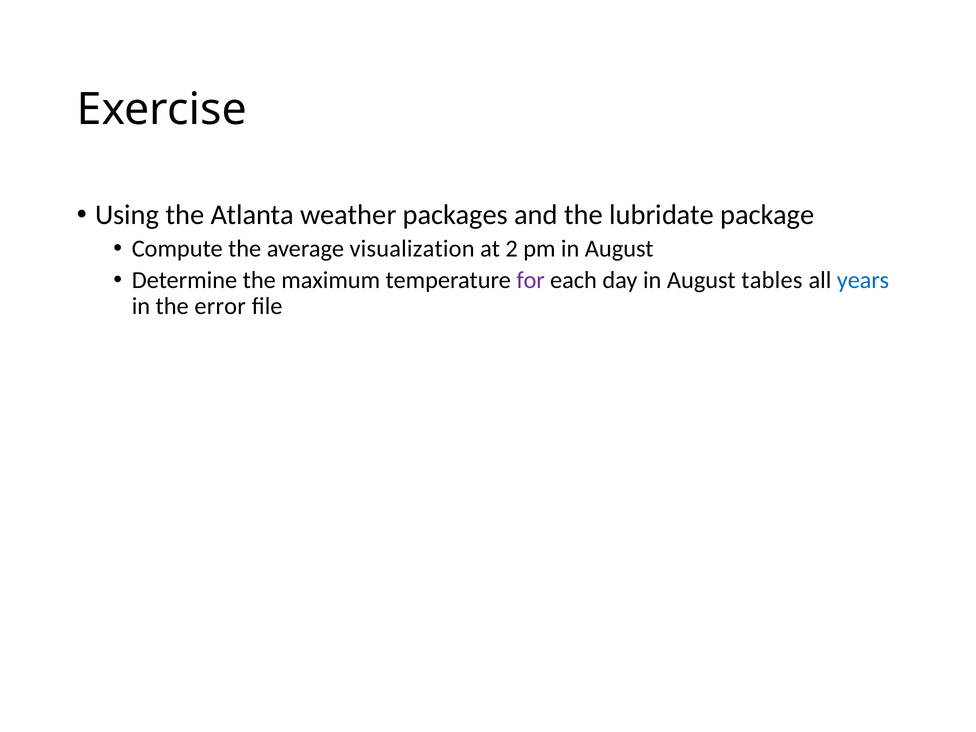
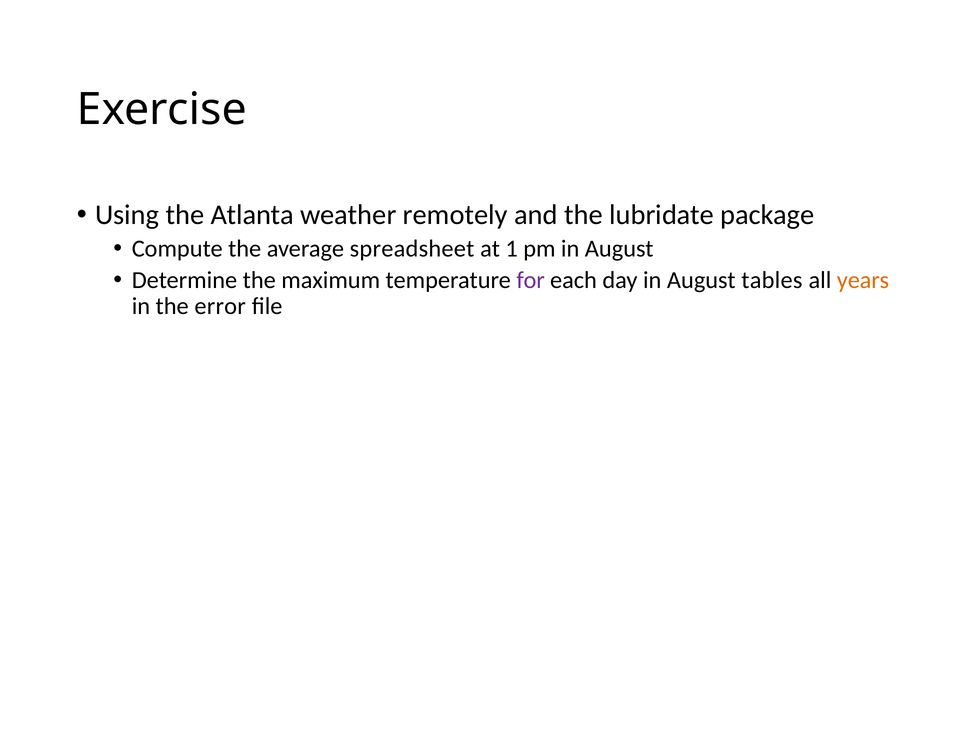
packages: packages -> remotely (455, 215)
visualization: visualization -> spreadsheet (412, 249)
2: 2 -> 1 (512, 249)
years colour: blue -> orange (863, 280)
